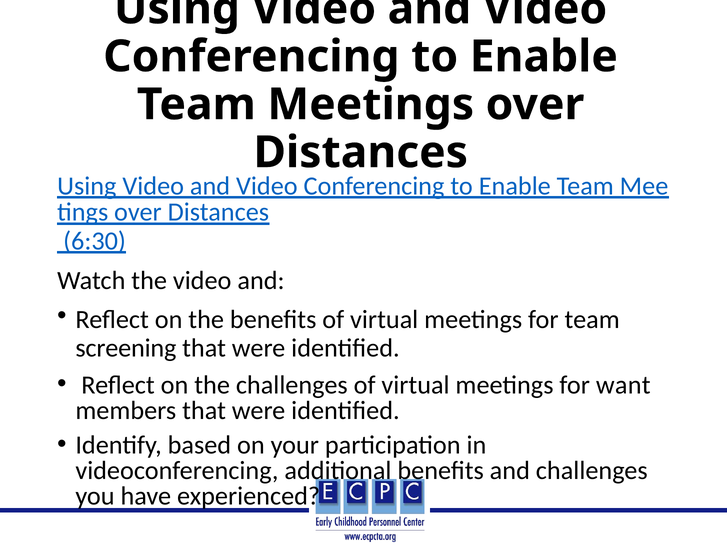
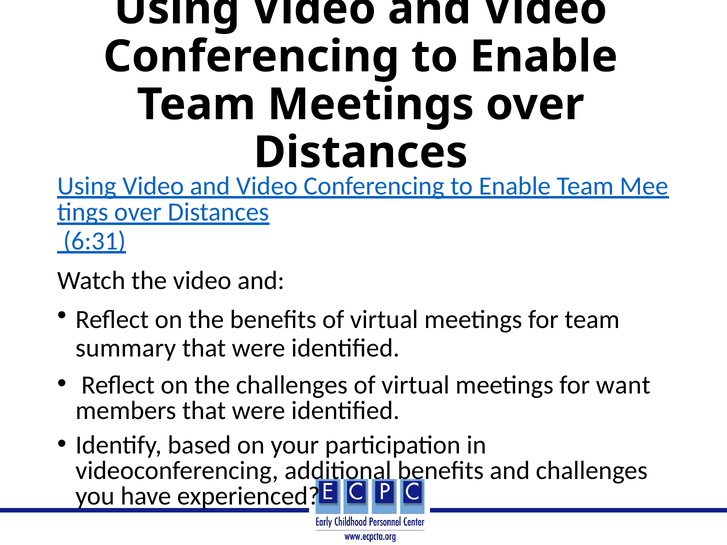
6:30: 6:30 -> 6:31 (95, 241)
screening: screening -> summary (126, 348)
